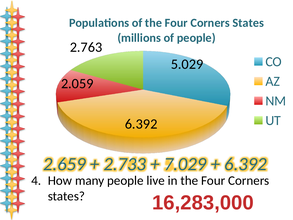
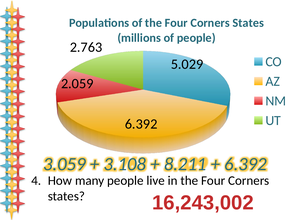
2.659: 2.659 -> 3.059 (64, 164)
2.733: 2.733 -> 3.108 (125, 164)
7.029: 7.029 -> 8.211 (185, 164)
16,283,000: 16,283,000 -> 16,243,002 (203, 202)
